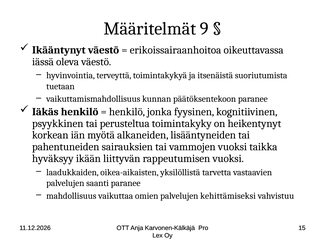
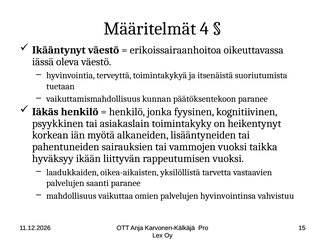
9: 9 -> 4 (204, 29)
perusteltua: perusteltua -> asiakaslain (125, 123)
kehittämiseksi: kehittämiseksi -> hyvinvointinsa (228, 196)
